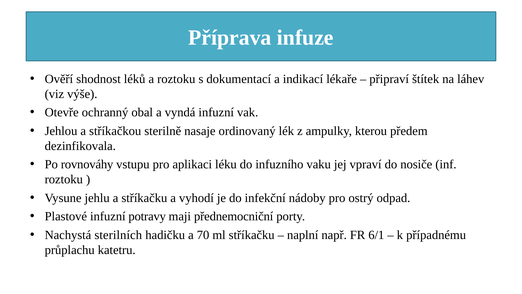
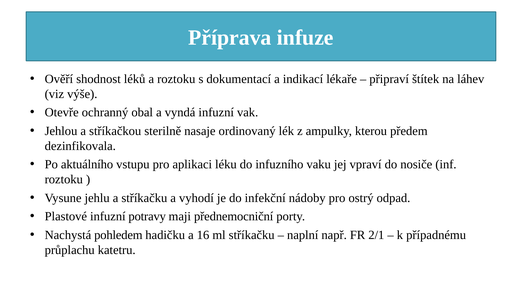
rovnováhy: rovnováhy -> aktuálního (87, 164)
sterilních: sterilních -> pohledem (118, 235)
70: 70 -> 16 (203, 235)
6/1: 6/1 -> 2/1 (376, 235)
